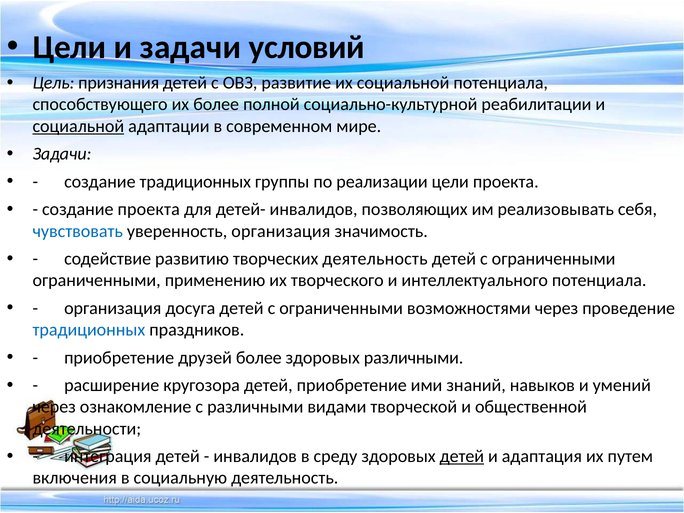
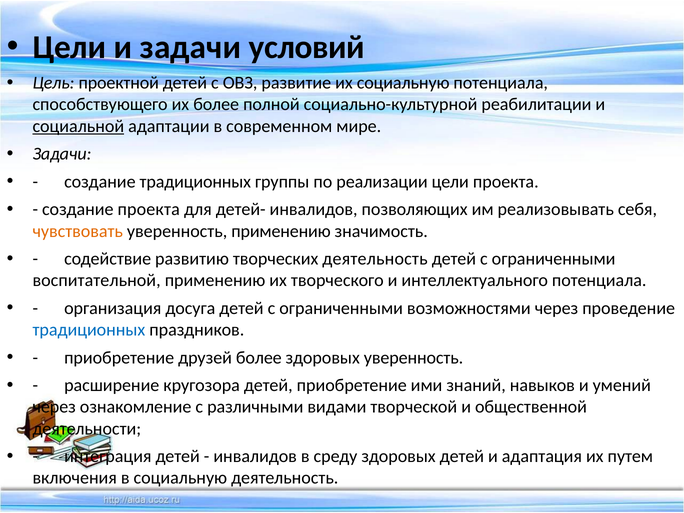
признания: признания -> проектной (119, 83)
их социальной: социальной -> социальную (403, 83)
чувствовать colour: blue -> orange (78, 231)
уверенность организация: организация -> применению (281, 231)
ограниченными: ограниченными -> воспитательной (97, 280)
здоровых различными: различными -> уверенность (414, 358)
детей underline: present -> none (462, 456)
